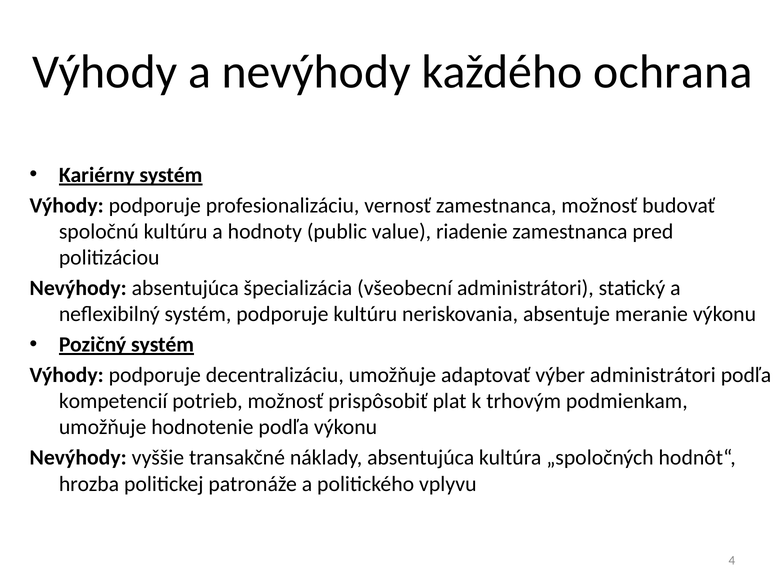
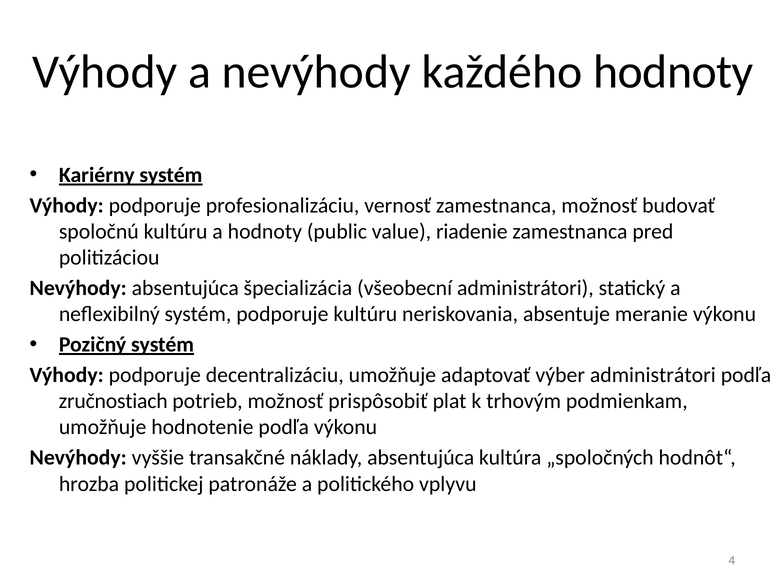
každého ochrana: ochrana -> hodnoty (673, 72)
kompetencií: kompetencií -> zručnostiach (113, 401)
